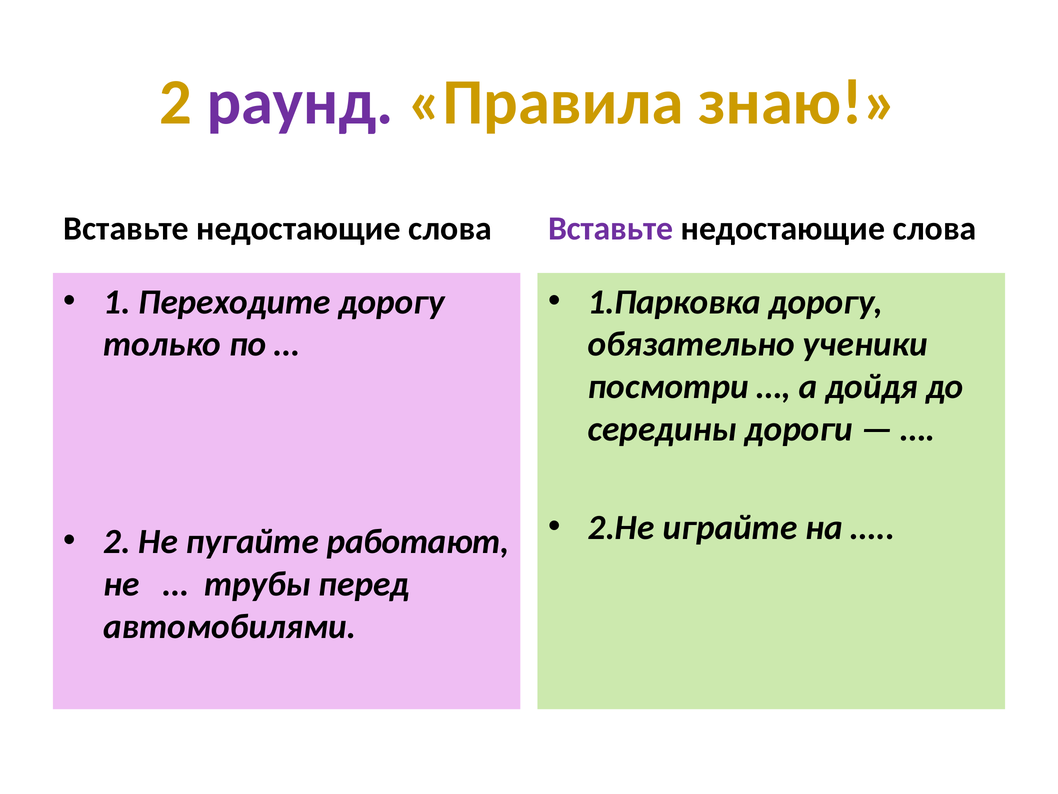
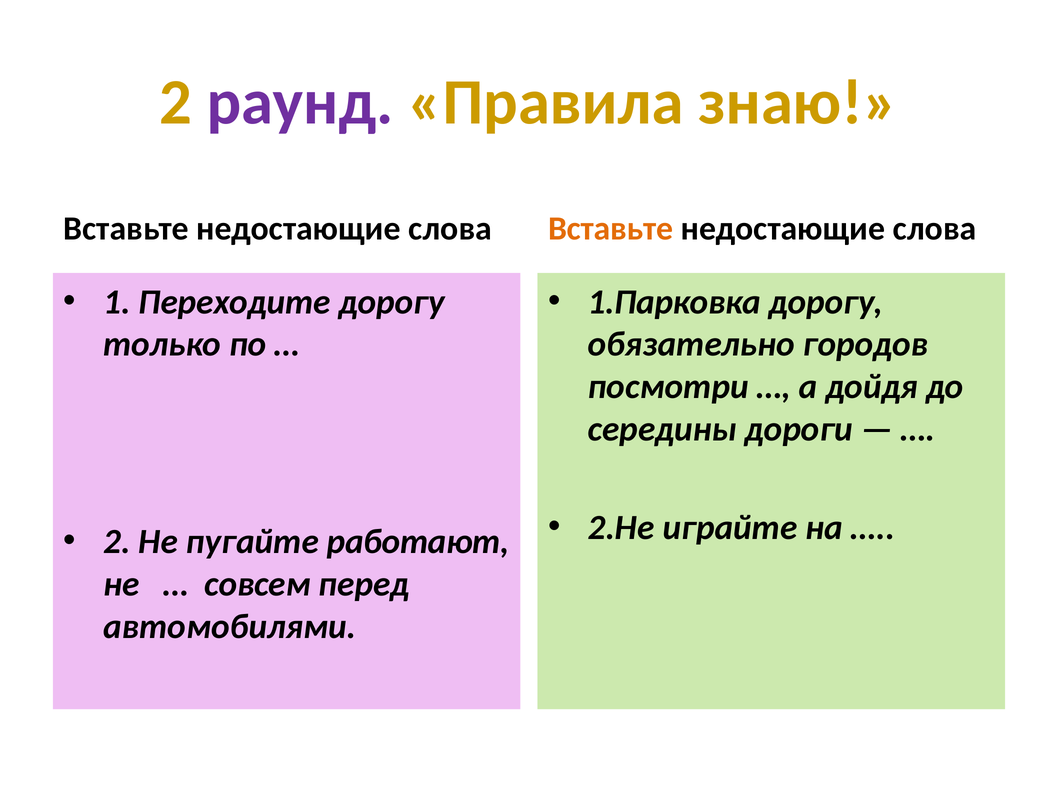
Вставьте colour: purple -> orange (611, 228)
ученики: ученики -> городов (865, 344)
трубы: трубы -> совсем (258, 584)
